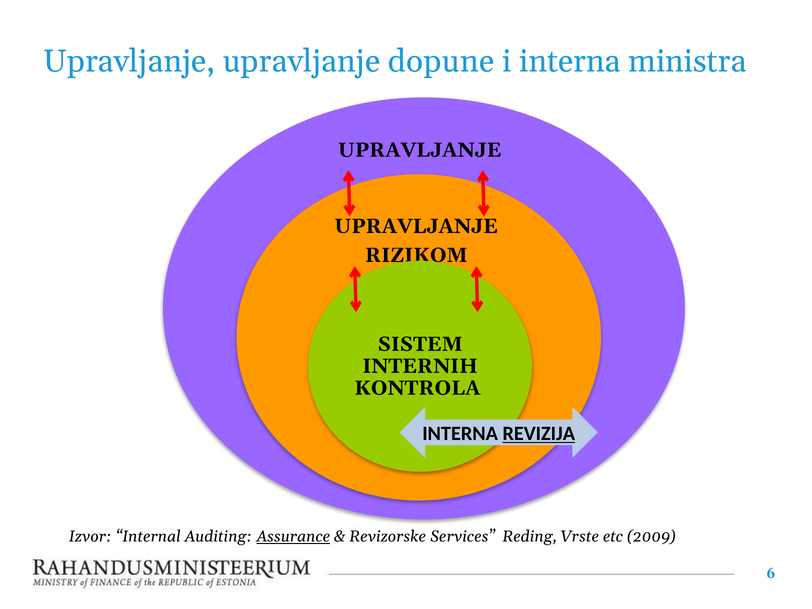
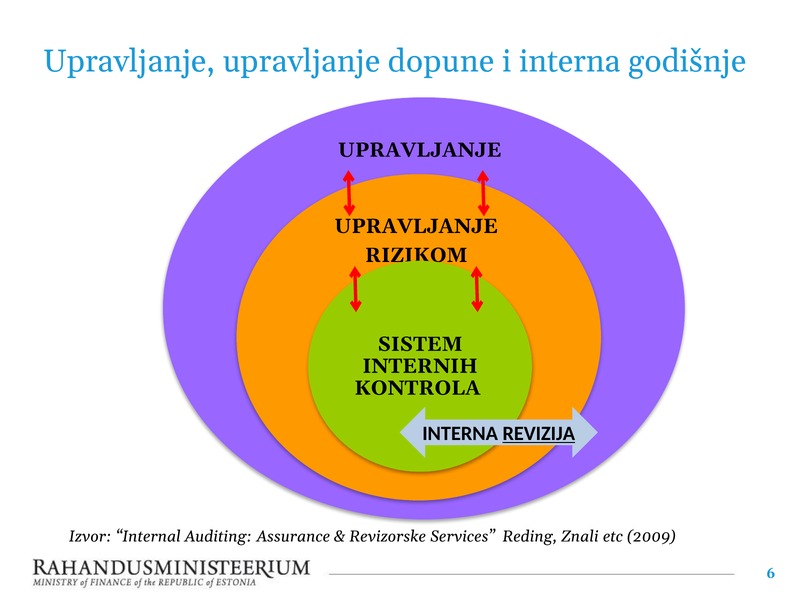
ministra: ministra -> godišnje (687, 61)
Assurance underline: present -> none (293, 536)
Vrste: Vrste -> Znali (580, 536)
